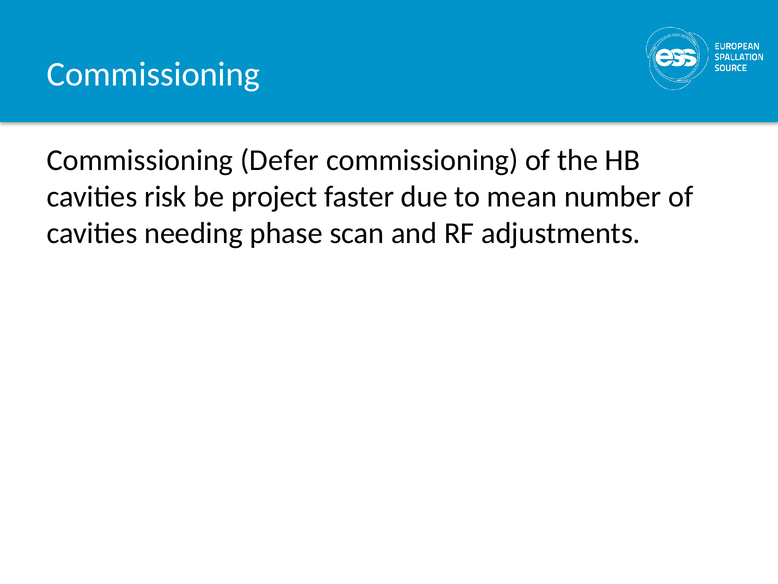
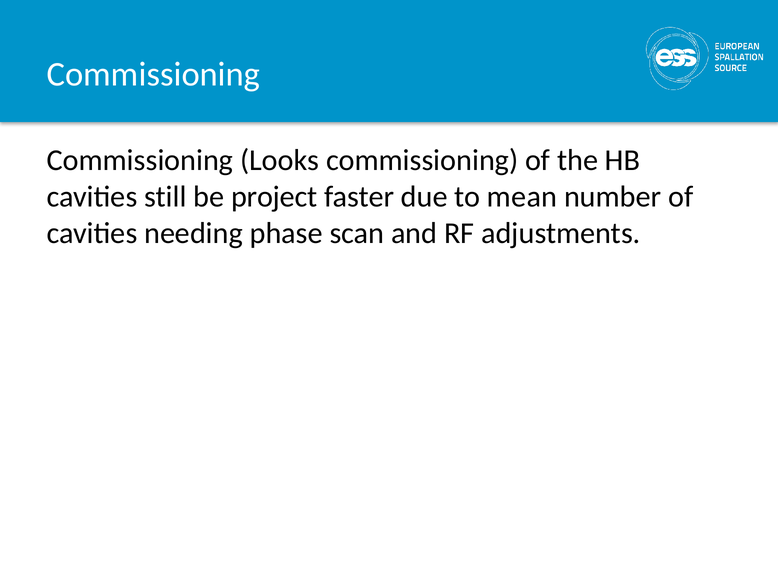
Defer: Defer -> Looks (280, 160)
risk: risk -> still (165, 197)
